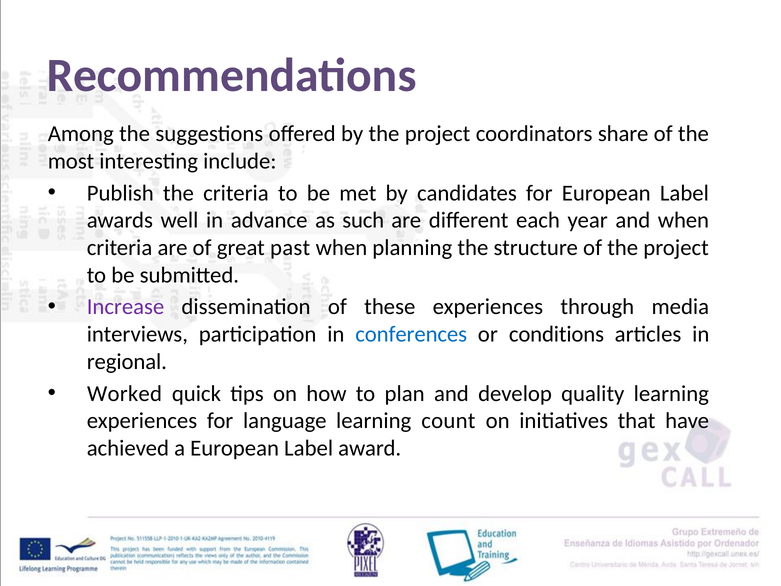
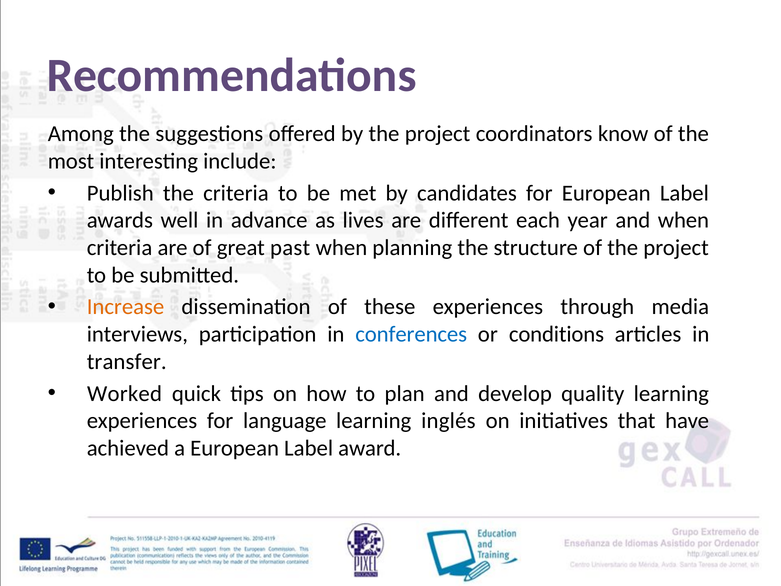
share: share -> know (623, 134)
such: such -> lives (363, 220)
Increase colour: purple -> orange (126, 307)
regional: regional -> transfer (127, 361)
count: count -> inglés (448, 421)
